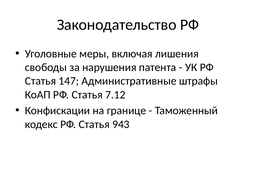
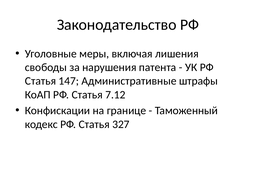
943: 943 -> 327 (121, 124)
